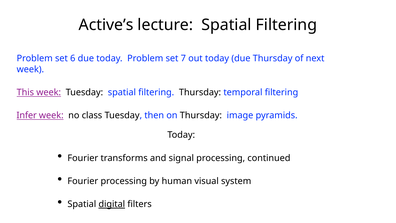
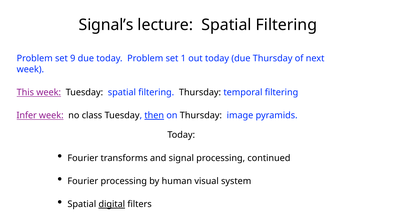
Active’s: Active’s -> Signal’s (106, 25)
6: 6 -> 9 (73, 58)
7: 7 -> 1 (183, 58)
then underline: none -> present (154, 115)
